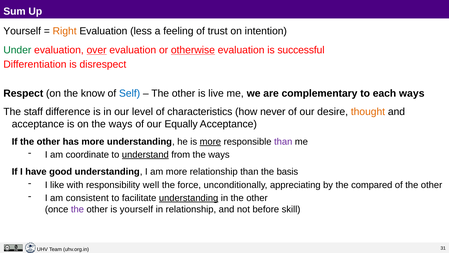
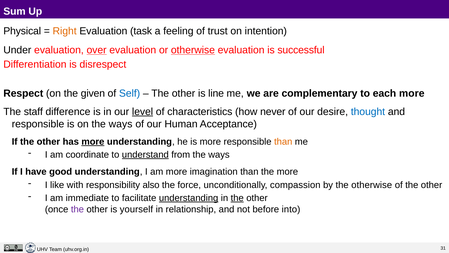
Yourself: Yourself -> Physical (22, 31)
less: less -> task (141, 31)
Under colour: green -> black (17, 50)
know: know -> given (93, 93)
live: live -> line (216, 93)
each ways: ways -> more (412, 93)
level underline: none -> present (143, 112)
thought colour: orange -> blue (368, 112)
acceptance: acceptance -> responsible (38, 124)
Equally: Equally -> Human (181, 124)
more underline: none -> present (93, 141)
more underline: present -> none (210, 141)
than colour: purple -> orange (283, 141)
more relationship: relationship -> imagination (214, 171)
the basis: basis -> more (287, 171)
well: well -> also (151, 185)
appreciating: appreciating -> compassion (295, 185)
the compared: compared -> otherwise (372, 185)
consistent: consistent -> immediate (87, 198)
the underline: none -> present (237, 198)
skill: skill -> into (291, 209)
